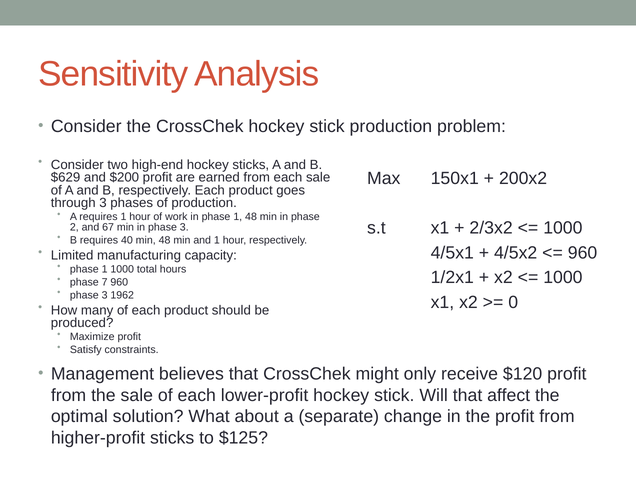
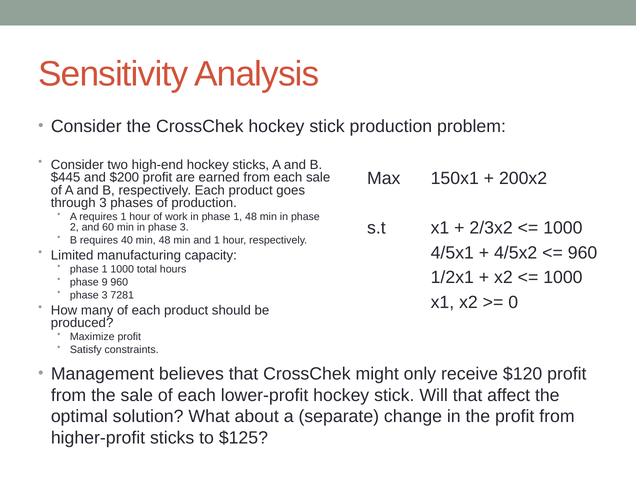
$629: $629 -> $445 (66, 178)
67: 67 -> 60 (108, 227)
7: 7 -> 9 (105, 282)
1962: 1962 -> 7281 (122, 295)
